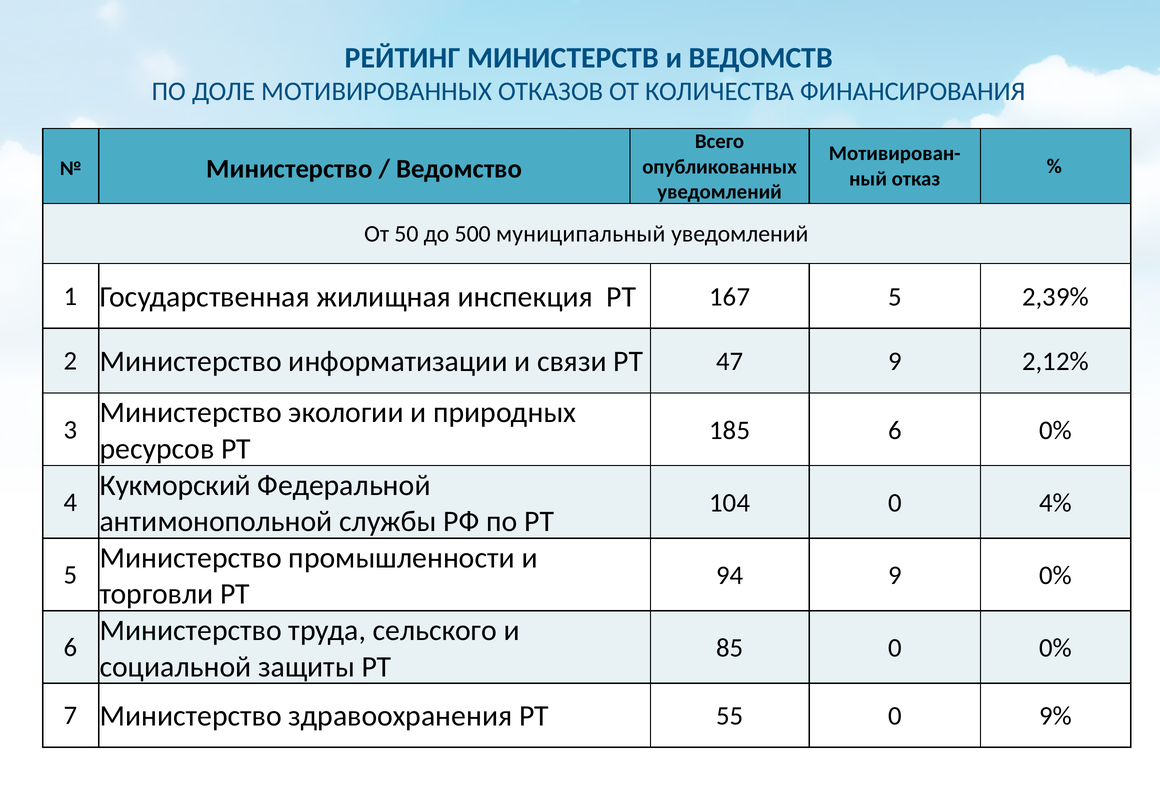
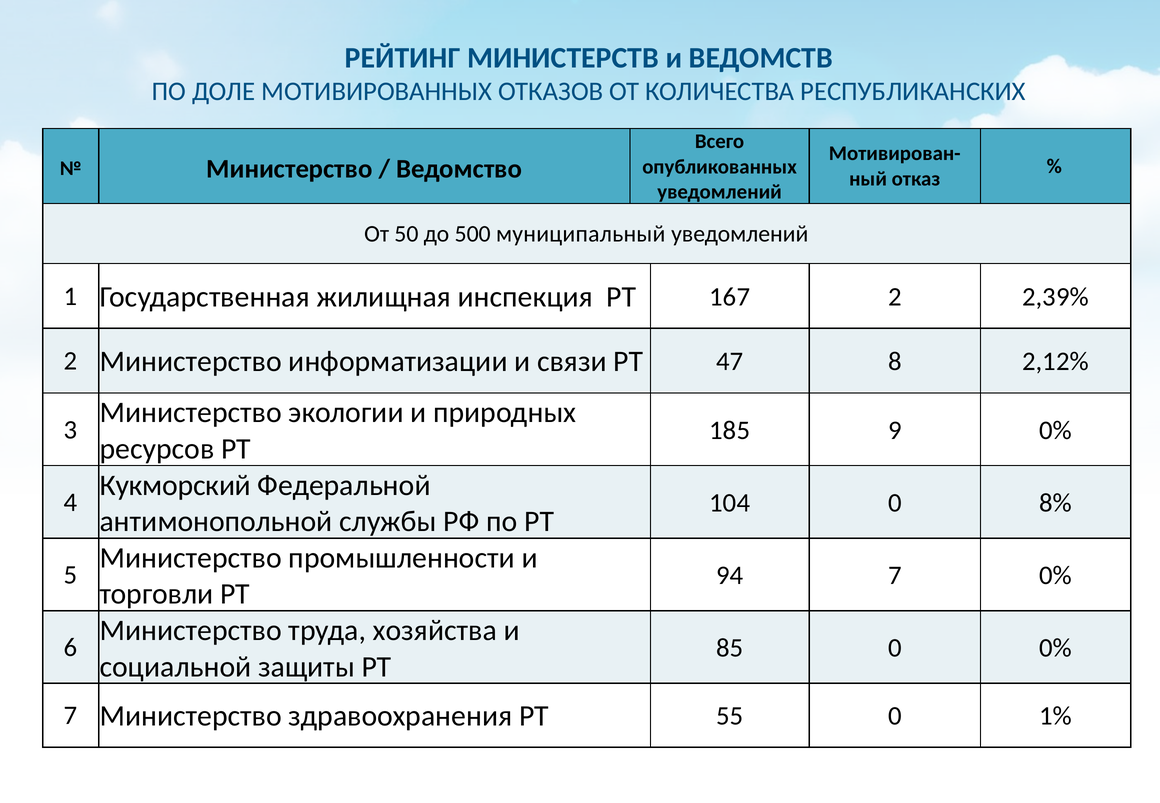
ФИНАНСИРОВАНИЯ: ФИНАНСИРОВАНИЯ -> РЕСПУБЛИКАНСКИХ (913, 92)
167 5: 5 -> 2 (895, 297)
47 9: 9 -> 8 (895, 362)
185 6: 6 -> 9 (895, 430)
4%: 4% -> 8% (1056, 503)
94 9: 9 -> 7 (895, 575)
сельского: сельского -> хозяйства (435, 630)
9%: 9% -> 1% (1056, 716)
